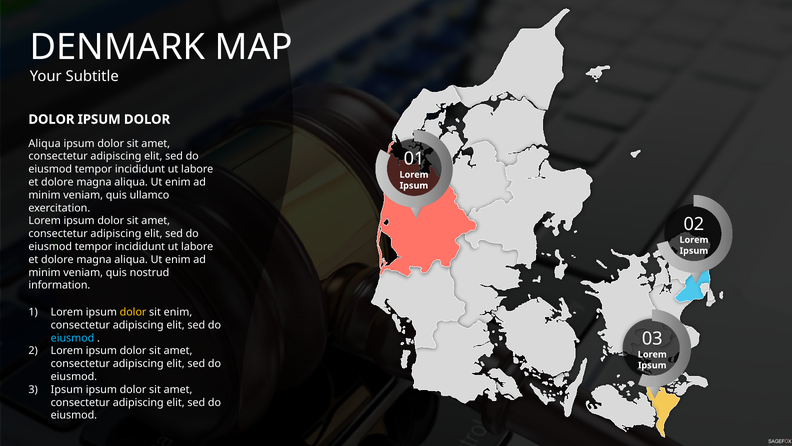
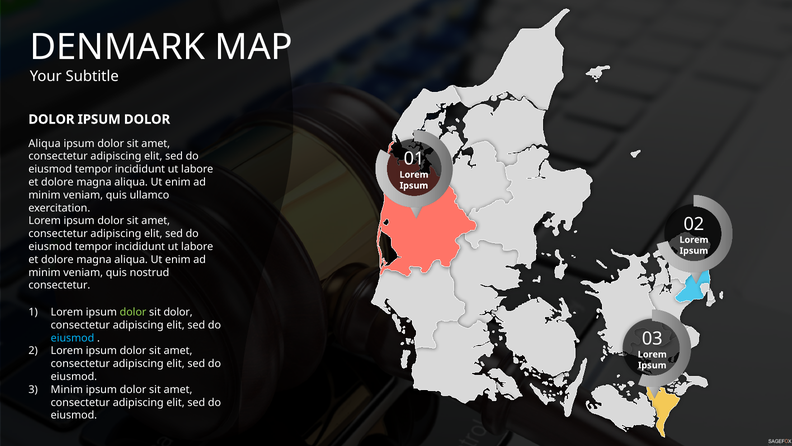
information: information -> consectetur (59, 285)
dolor colour: yellow -> light green (133, 312)
sit enim: enim -> dolor (178, 312)
Ipsum: Ipsum -> Minim (67, 389)
